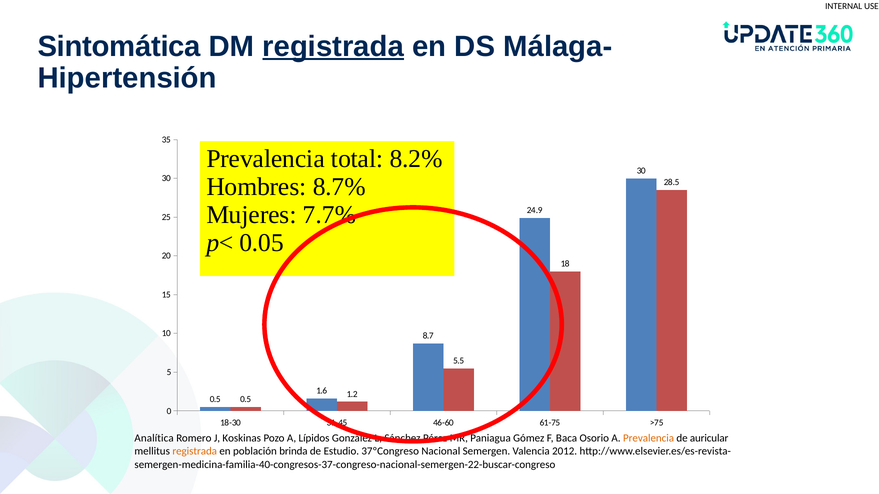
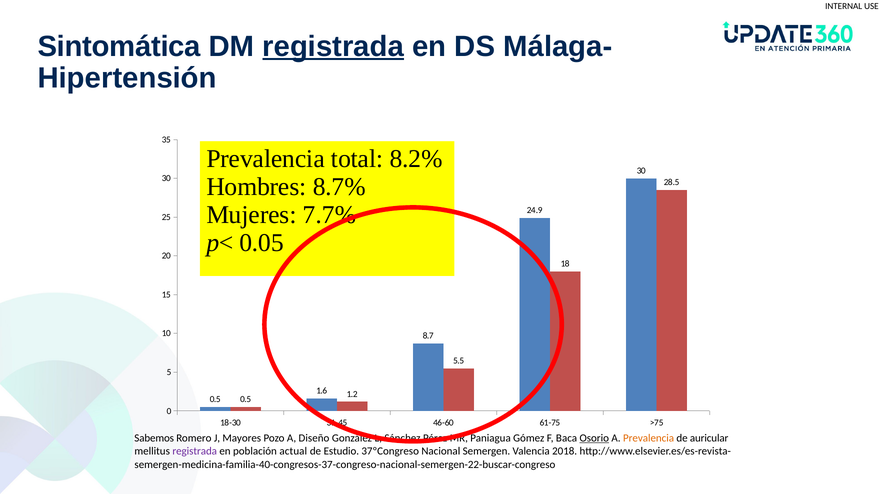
Analítica: Analítica -> Sabemos (154, 438)
Koskinas: Koskinas -> Mayores (242, 438)
Lípidos: Lípidos -> Diseño (314, 438)
Osorio underline: none -> present (594, 438)
registrada colour: orange -> purple (195, 452)
brinda: brinda -> actual (293, 452)
2012: 2012 -> 2018 (565, 452)
